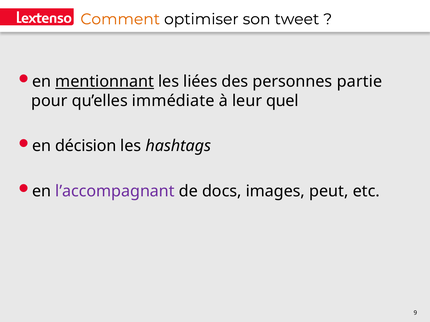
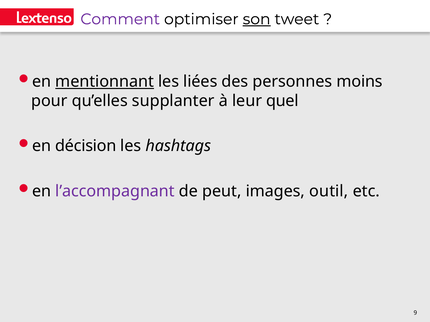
Comment colour: orange -> purple (120, 19)
son underline: none -> present (257, 19)
partie: partie -> moins (360, 82)
immédiate: immédiate -> supplanter (173, 101)
docs: docs -> peut (222, 191)
peut: peut -> outil (329, 191)
